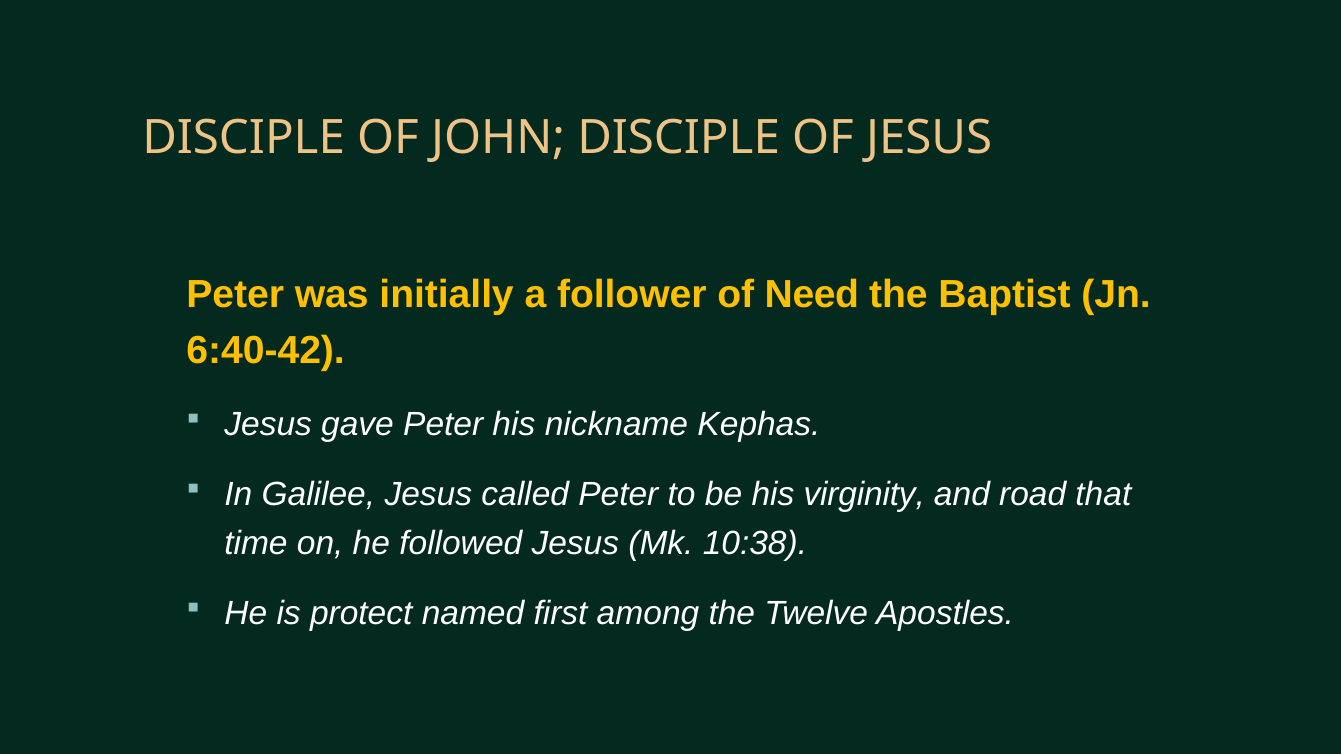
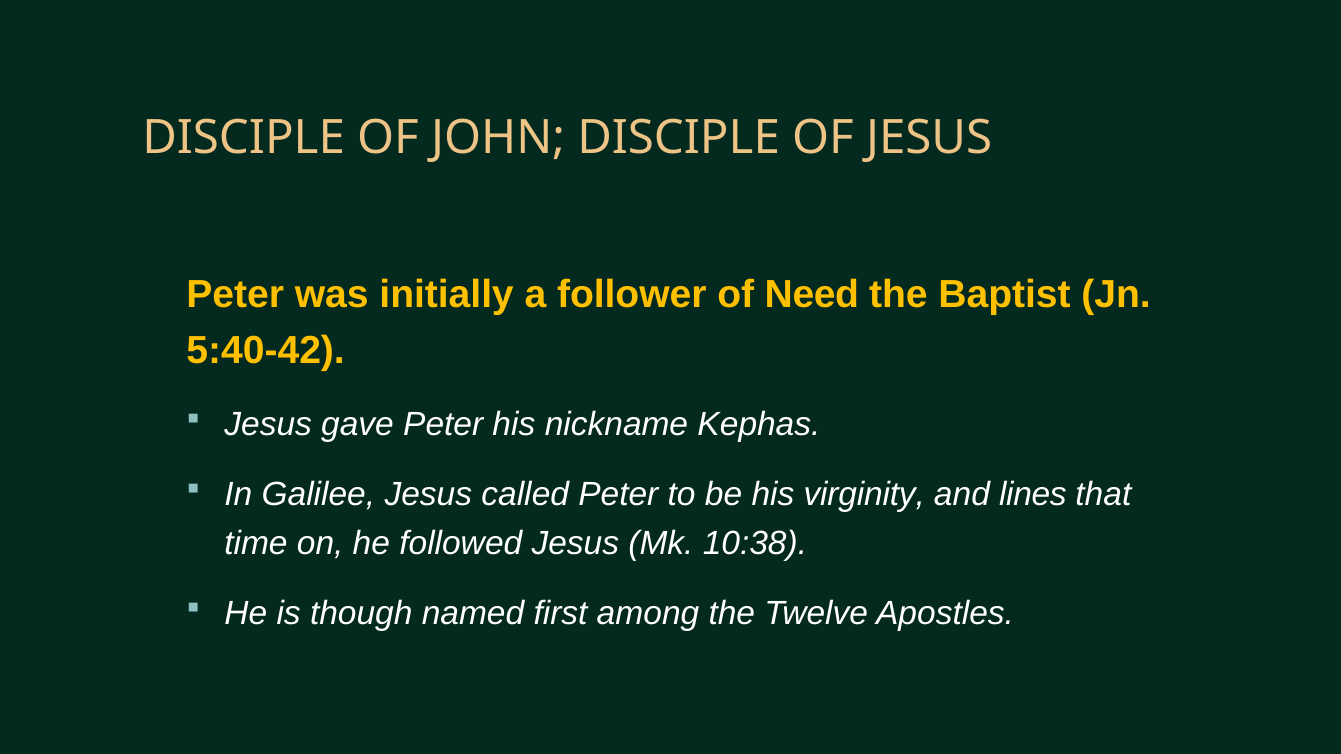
6:40-42: 6:40-42 -> 5:40-42 (266, 351)
road: road -> lines (1033, 495)
protect: protect -> though (361, 614)
